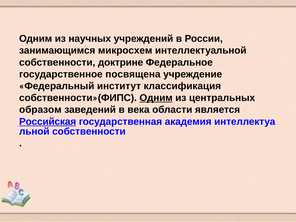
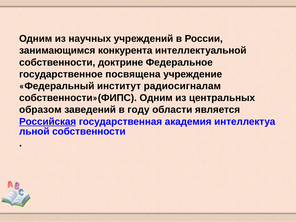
микросхем: микросхем -> конкурента (125, 51)
классификация: классификация -> радиосигналам (182, 86)
Одним underline: present -> none (156, 98)
века: века -> году (138, 110)
